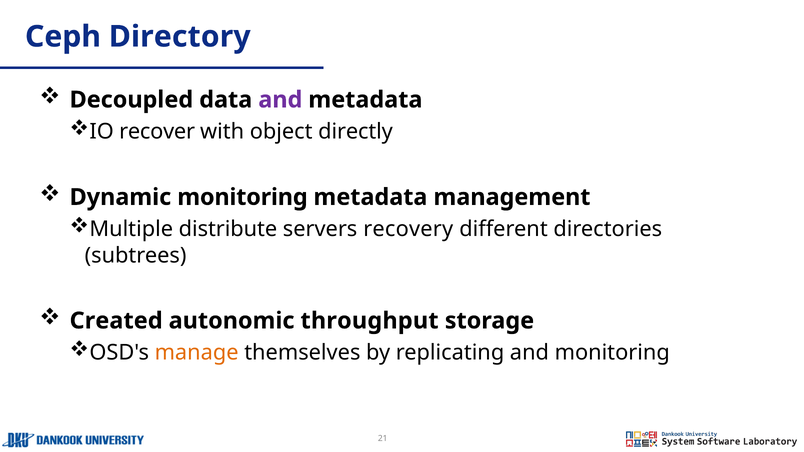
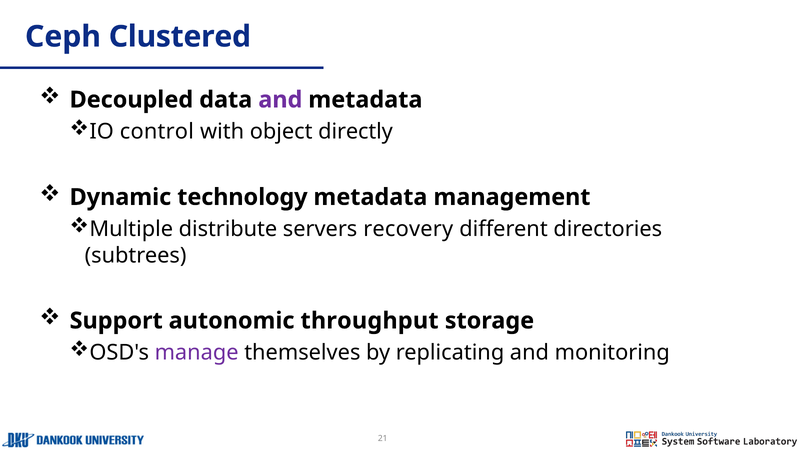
Directory: Directory -> Clustered (180, 37)
recover: recover -> control (157, 132)
Dynamic monitoring: monitoring -> technology (242, 197)
Created: Created -> Support (116, 321)
manage colour: orange -> purple (197, 353)
